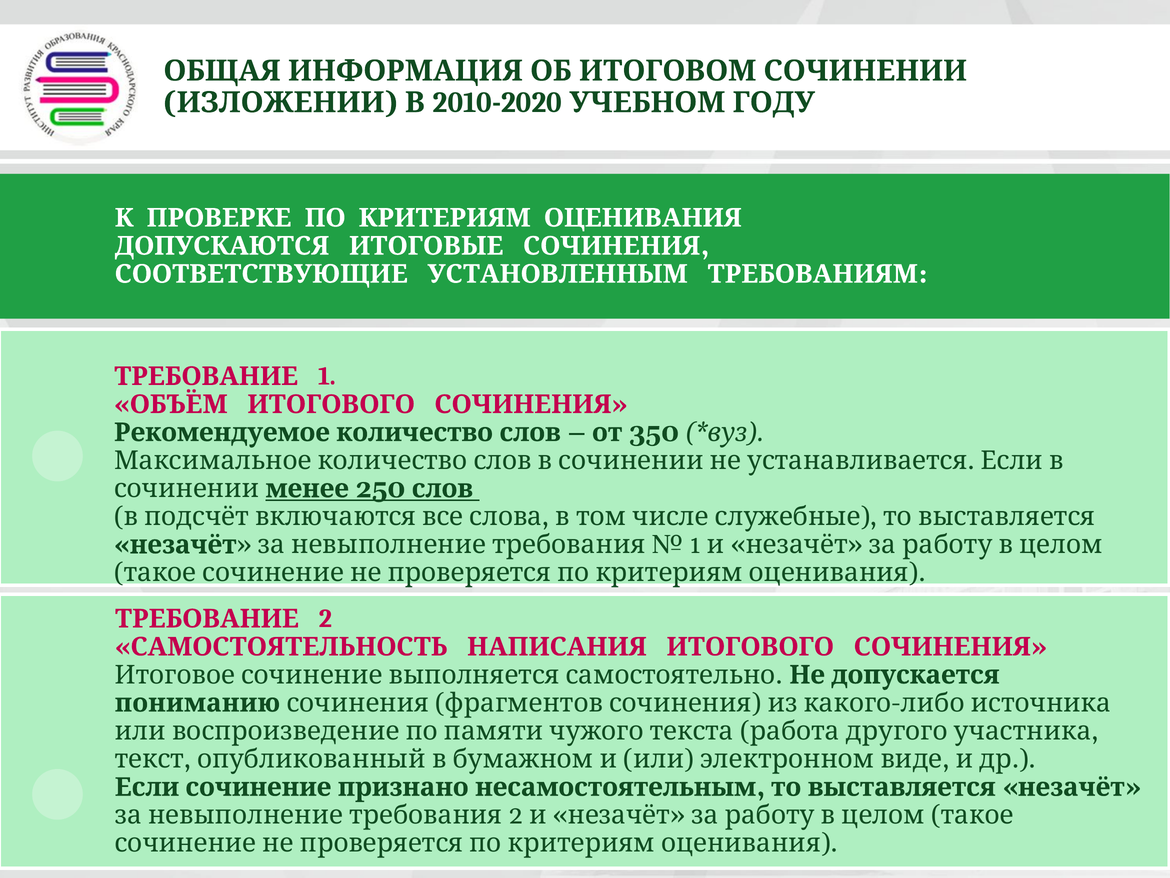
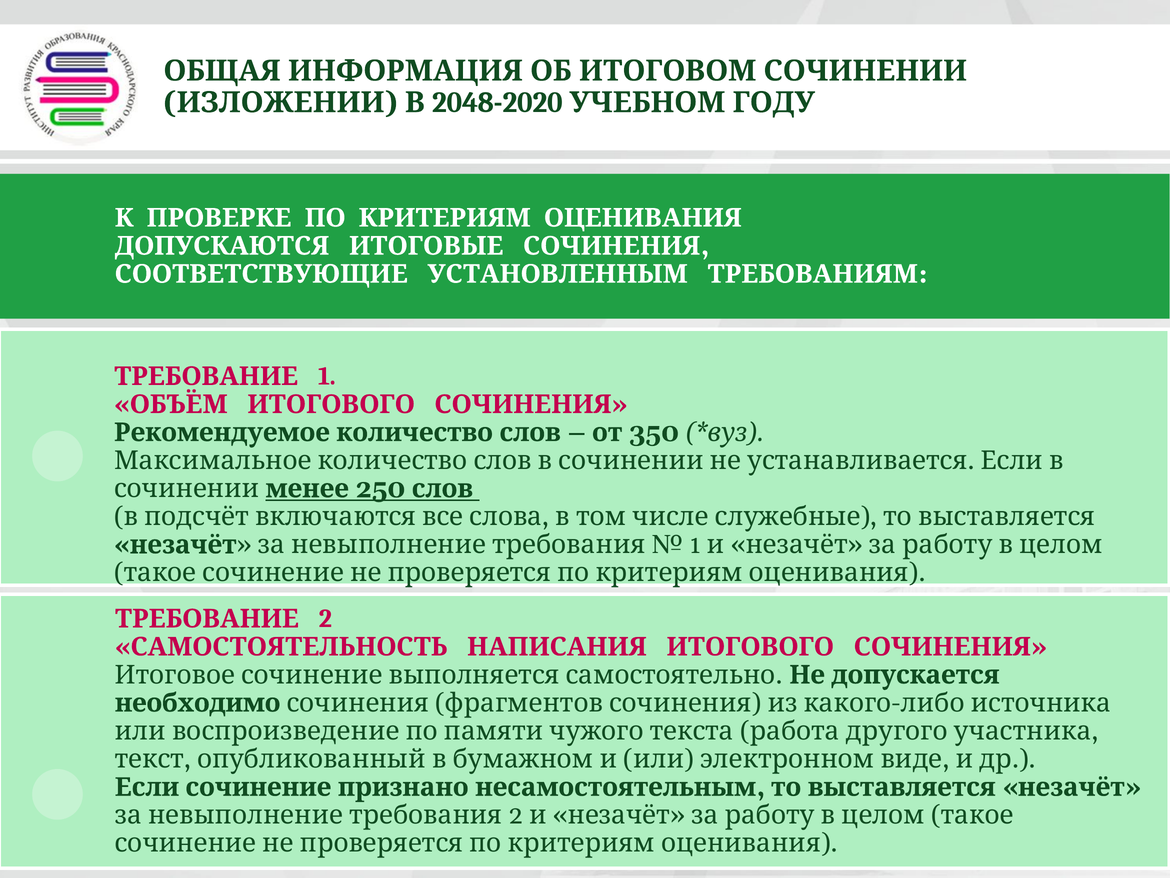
2010-2020: 2010-2020 -> 2048-2020 (497, 102)
пониманию: пониманию -> необходимо (198, 703)
